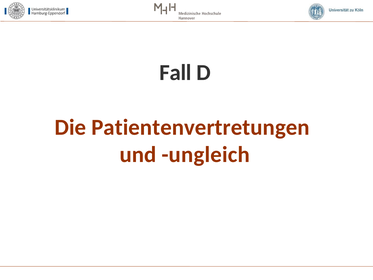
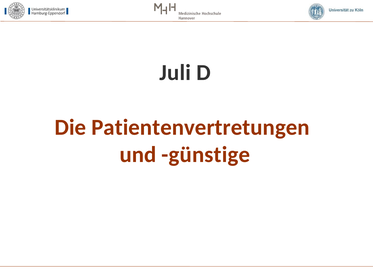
Fall: Fall -> Juli (175, 72)
ungleich: ungleich -> günstige (206, 154)
